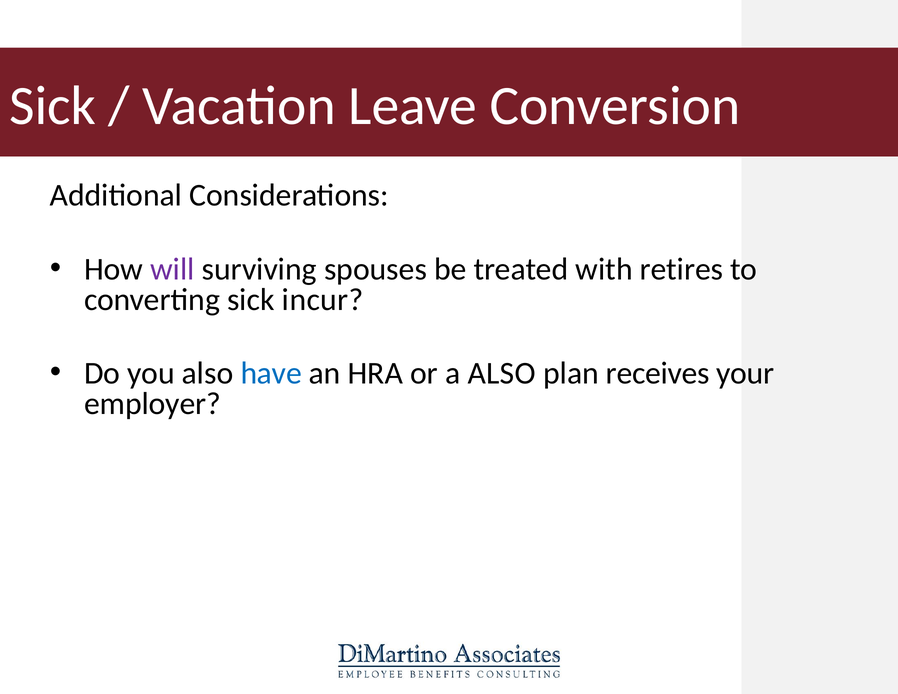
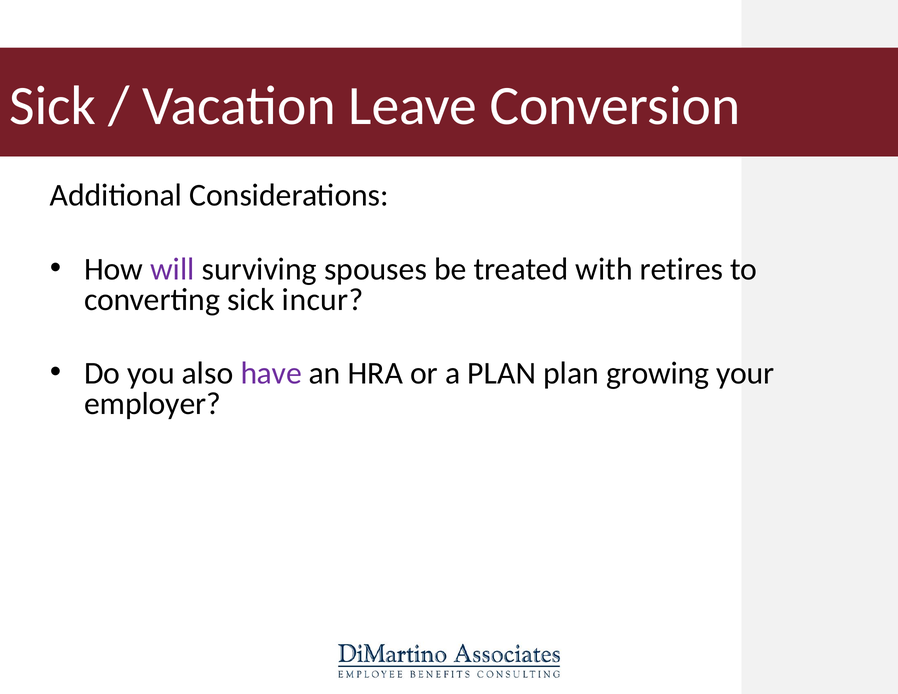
have colour: blue -> purple (271, 373)
a ALSO: ALSO -> PLAN (502, 373)
receives: receives -> growing (658, 373)
